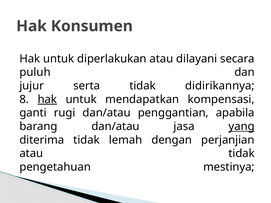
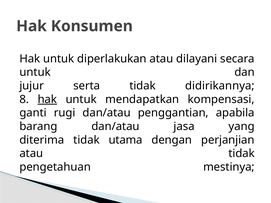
puluh: puluh -> untuk (35, 72)
yang underline: present -> none (242, 127)
lemah: lemah -> utama (126, 140)
